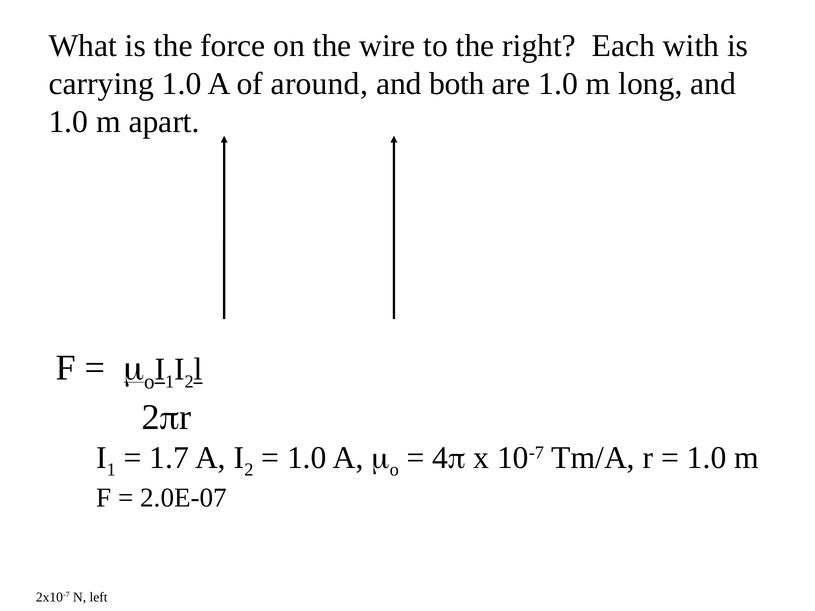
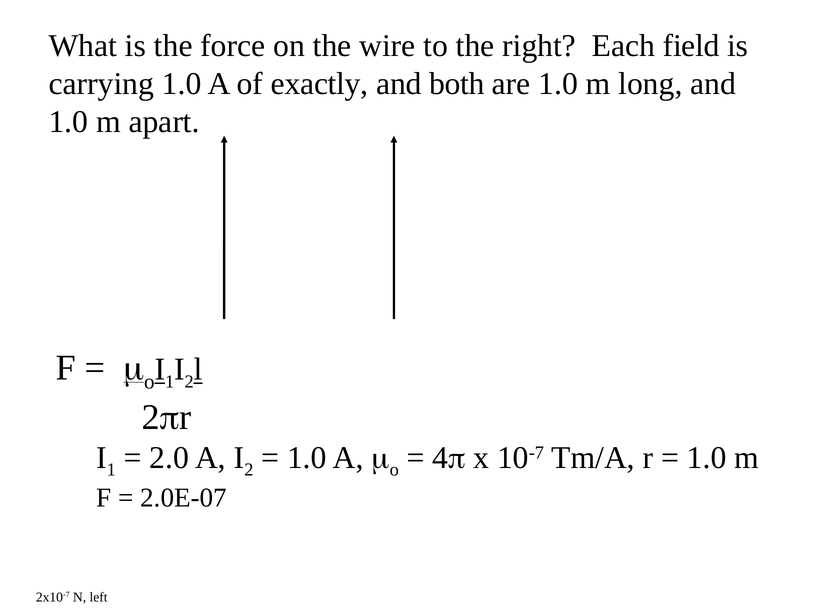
with: with -> field (691, 46)
around: around -> exactly (320, 84)
1.7: 1.7 -> 2.0 (169, 458)
